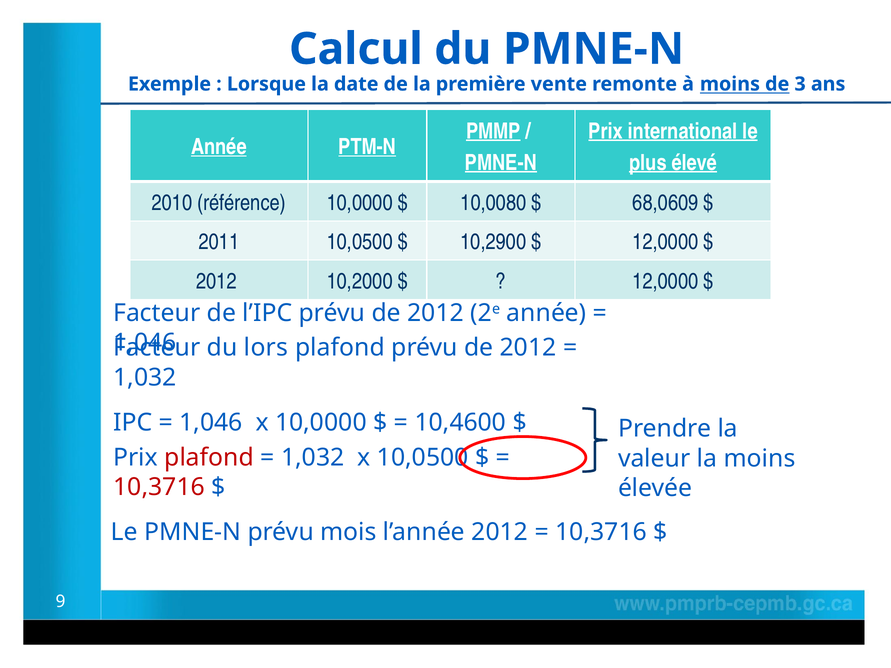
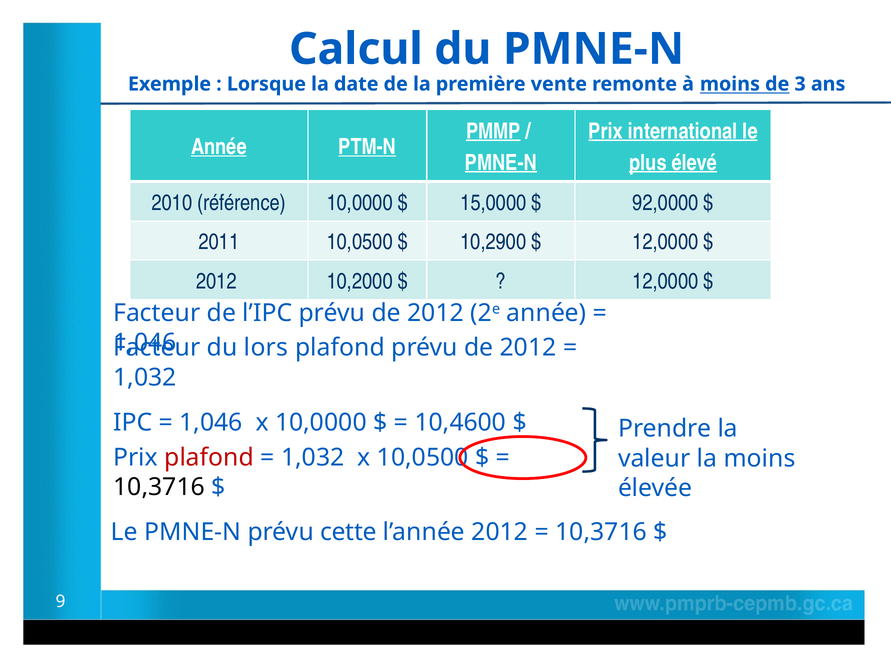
10,0080: 10,0080 -> 15,0000 (493, 203)
68,0609: 68,0609 -> 92,0000 (665, 203)
10,3716 colour: red -> black (159, 487)
mois: mois -> cette (348, 532)
